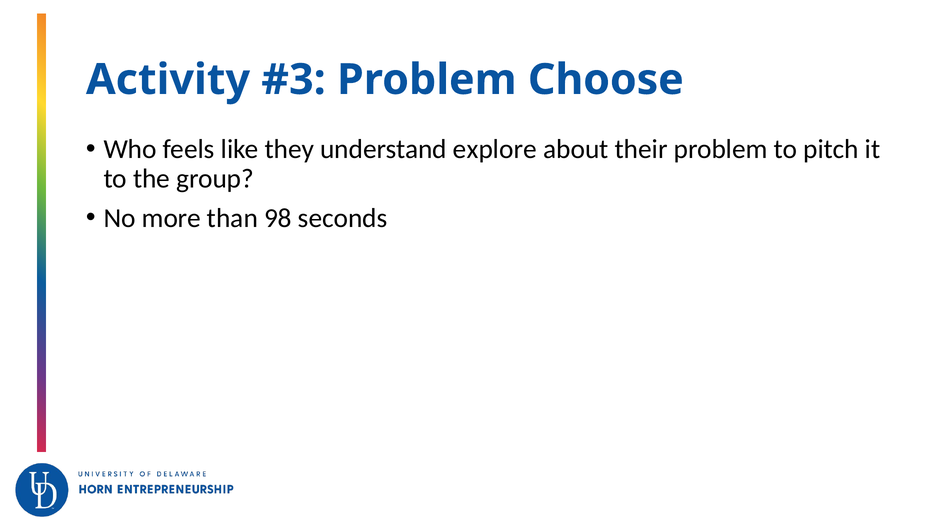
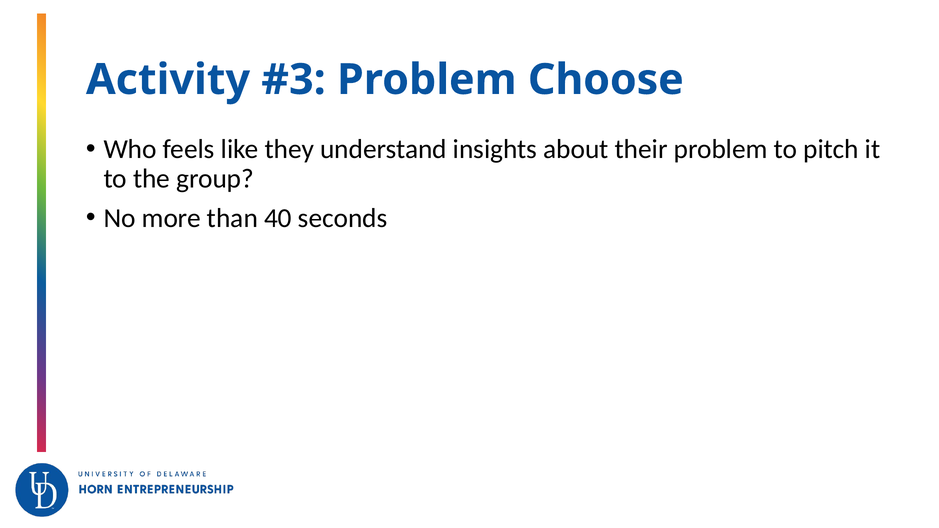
explore: explore -> insights (495, 149)
98: 98 -> 40 (278, 218)
